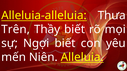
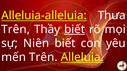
biết underline: none -> present (75, 30)
Ngợi: Ngợi -> Niên (36, 44)
mến Niên: Niên -> Trên (43, 57)
